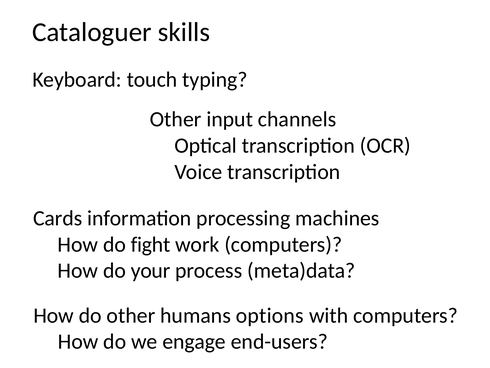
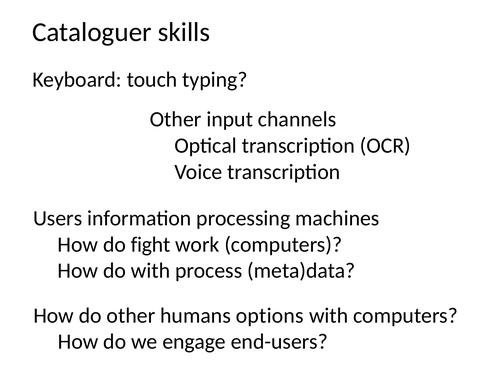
Cards: Cards -> Users (58, 218)
do your: your -> with (150, 270)
